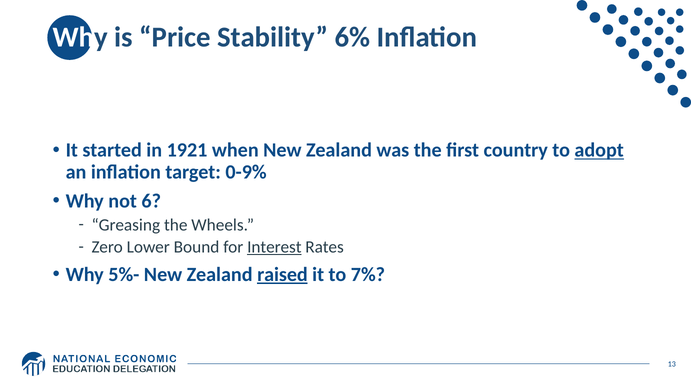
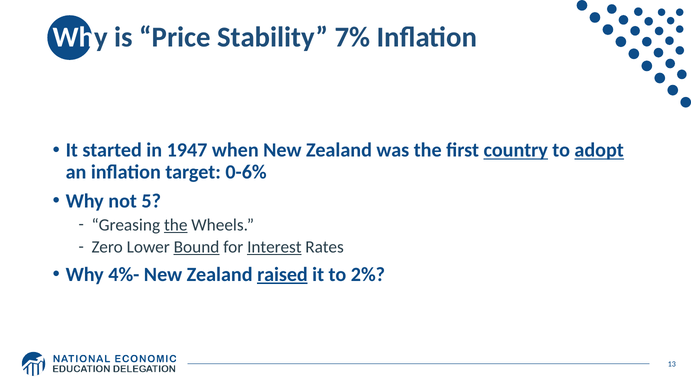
6%: 6% -> 7% (353, 37)
1921: 1921 -> 1947 (187, 150)
country underline: none -> present (516, 150)
0-9%: 0-9% -> 0-6% (246, 172)
6: 6 -> 5 (151, 201)
the underline: none -> present (176, 225)
Bound underline: none -> present (197, 247)
5%-: 5%- -> 4%- (124, 274)
7%: 7% -> 2% (368, 274)
